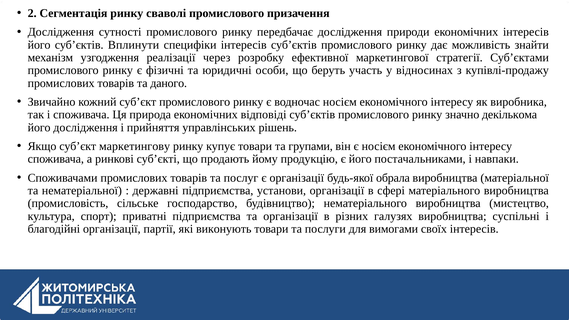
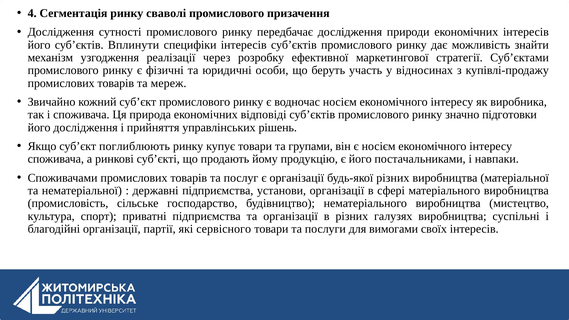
2: 2 -> 4 (32, 13)
даного: даного -> мереж (169, 83)
декількома: декількома -> підготовки (510, 115)
маркетингову: маркетингову -> поглиблюють (135, 146)
будь-якої обрала: обрала -> різних (393, 178)
виконують: виконують -> сервісного (224, 229)
